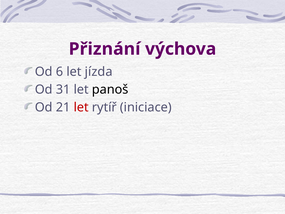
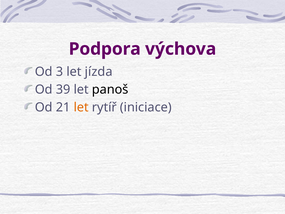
Přiznání: Přiznání -> Podpora (105, 49)
6: 6 -> 3 (60, 72)
31: 31 -> 39 (63, 89)
let colour: red -> orange (81, 107)
